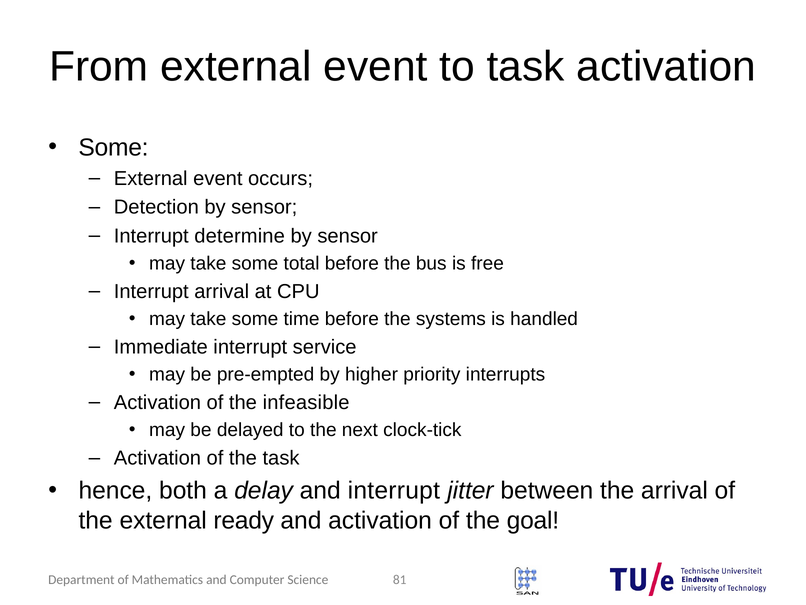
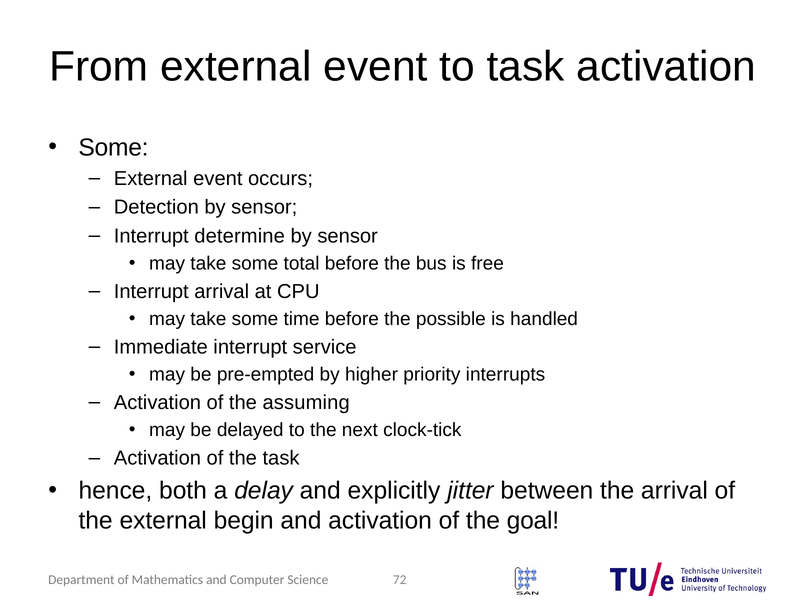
systems: systems -> possible (451, 319)
infeasible: infeasible -> assuming (306, 402)
and interrupt: interrupt -> explicitly (394, 490)
ready: ready -> begin (244, 520)
81: 81 -> 72 (400, 579)
